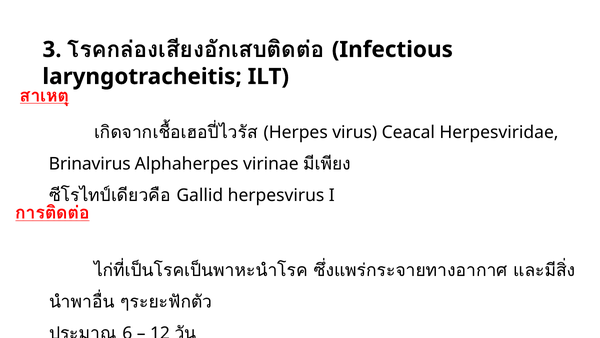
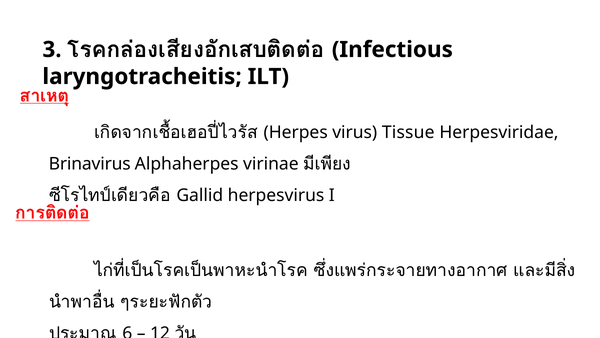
Ceacal: Ceacal -> Tissue (408, 132)
